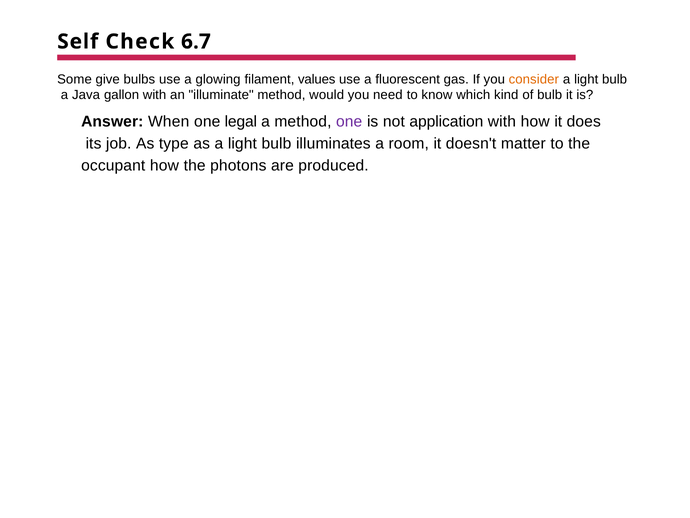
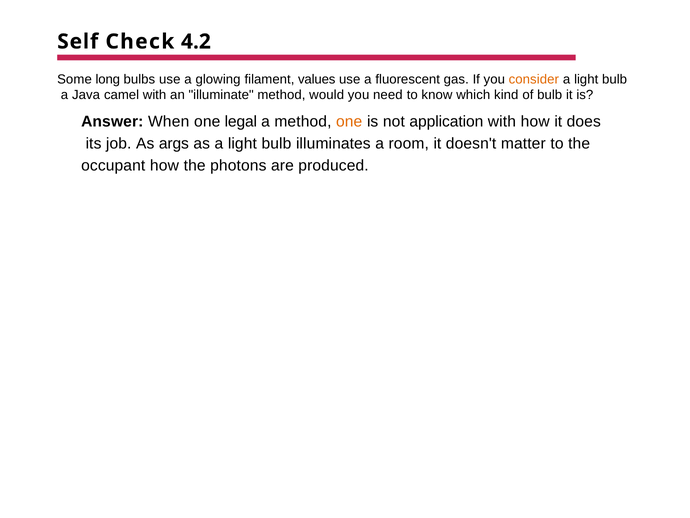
6.7: 6.7 -> 4.2 (196, 42)
give: give -> long (108, 79)
gallon: gallon -> camel (122, 95)
one colour: purple -> orange (349, 121)
type: type -> args (174, 144)
